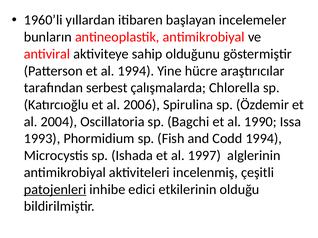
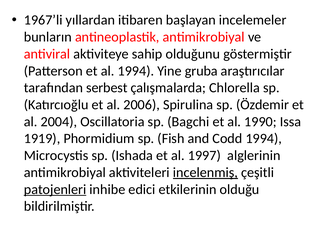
1960’li: 1960’li -> 1967’li (43, 20)
hücre: hücre -> gruba (201, 71)
1993: 1993 -> 1919 (42, 139)
incelenmiş underline: none -> present (205, 173)
